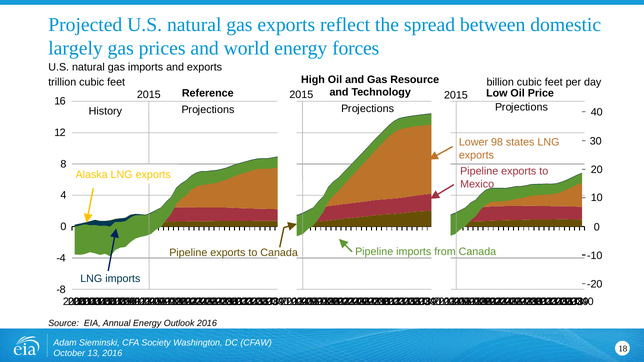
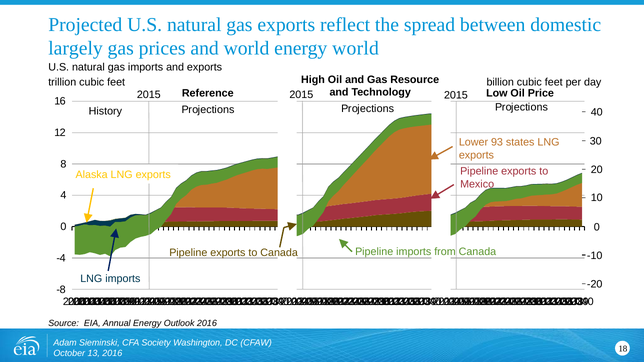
energy forces: forces -> world (356, 48)
98: 98 -> 93 (497, 142)
